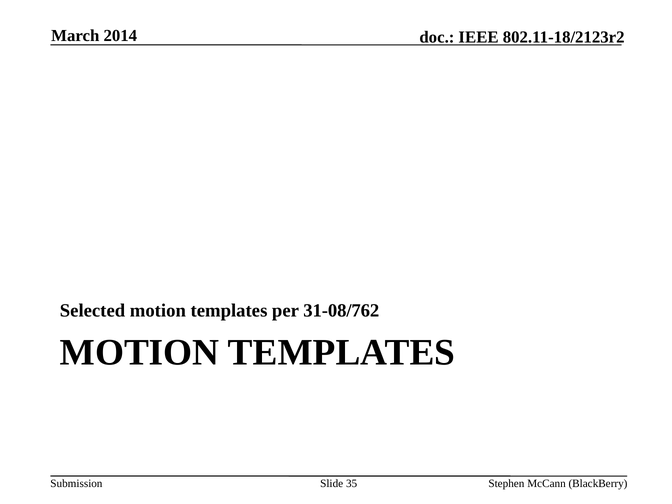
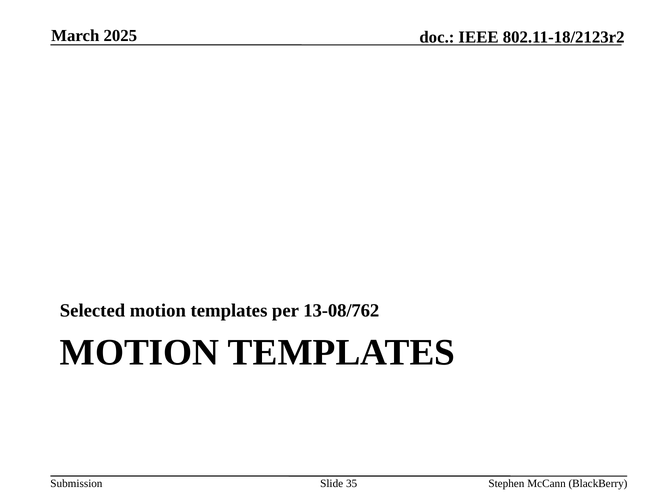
2014: 2014 -> 2025 (120, 36)
31-08/762: 31-08/762 -> 13-08/762 (341, 311)
